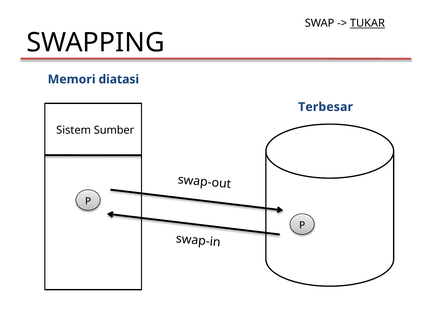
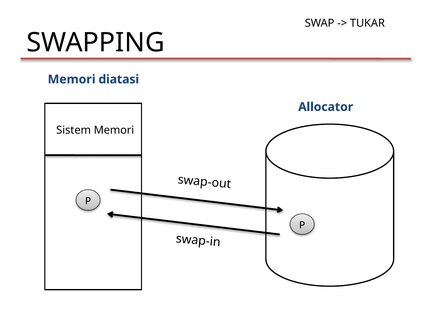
TUKAR underline: present -> none (367, 23)
Terbesar: Terbesar -> Allocator (326, 107)
Sistem Sumber: Sumber -> Memori (114, 130)
